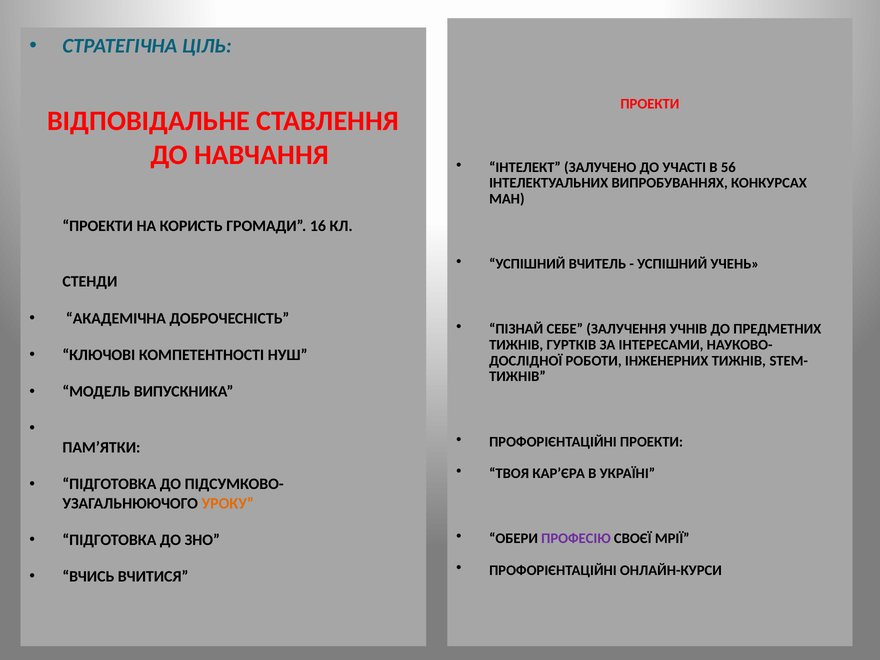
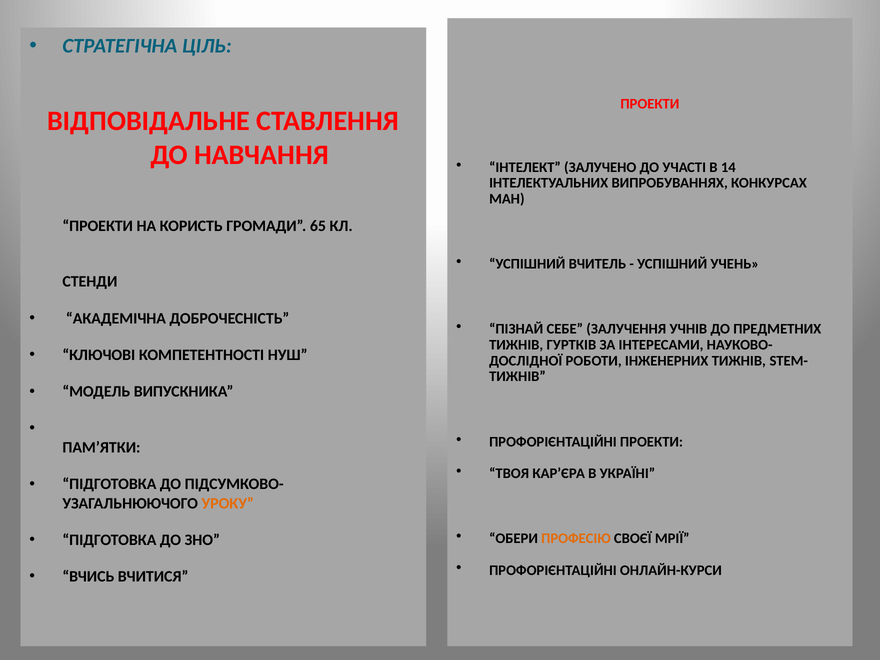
56: 56 -> 14 (728, 167)
16: 16 -> 65 (318, 226)
ПРОФЕСІЮ colour: purple -> orange (576, 539)
